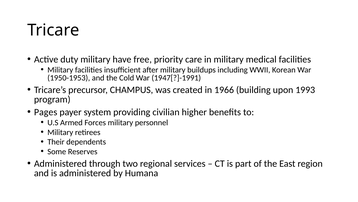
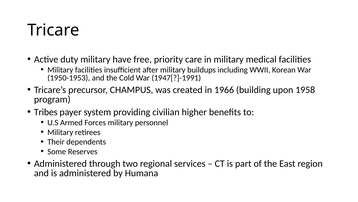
1993: 1993 -> 1958 (305, 90)
Pages: Pages -> Tribes (46, 112)
